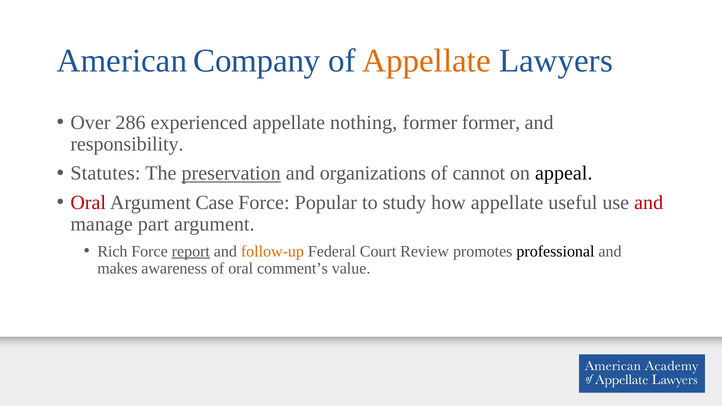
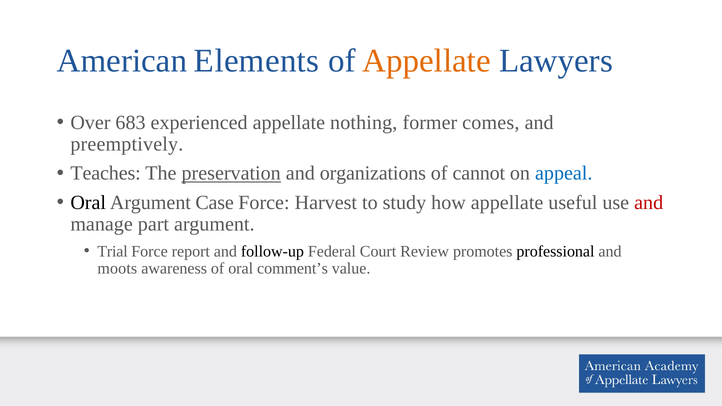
Company: Company -> Elements (257, 61)
286: 286 -> 683 (131, 122)
former former: former -> comes (491, 122)
responsibility: responsibility -> preemptively (127, 144)
Statutes: Statutes -> Teaches (106, 173)
appeal colour: black -> blue (564, 173)
Oral colour: red -> black (88, 203)
Popular: Popular -> Harvest (326, 203)
Rich: Rich -> Trial (112, 251)
report underline: present -> none (191, 251)
follow-up colour: orange -> black (272, 251)
makes: makes -> moots (117, 269)
